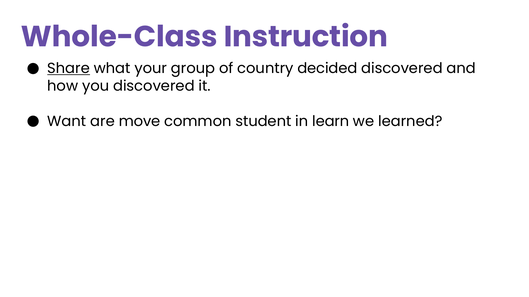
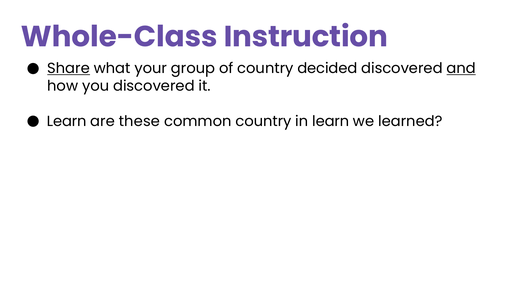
and underline: none -> present (461, 69)
Want: Want -> Learn (67, 121)
move: move -> these (139, 121)
common student: student -> country (263, 121)
